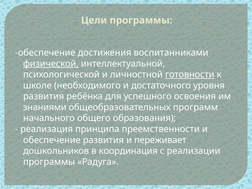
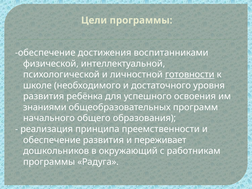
физической underline: present -> none (51, 64)
координация: координация -> окружающий (128, 151)
реализации: реализации -> работникам (194, 151)
